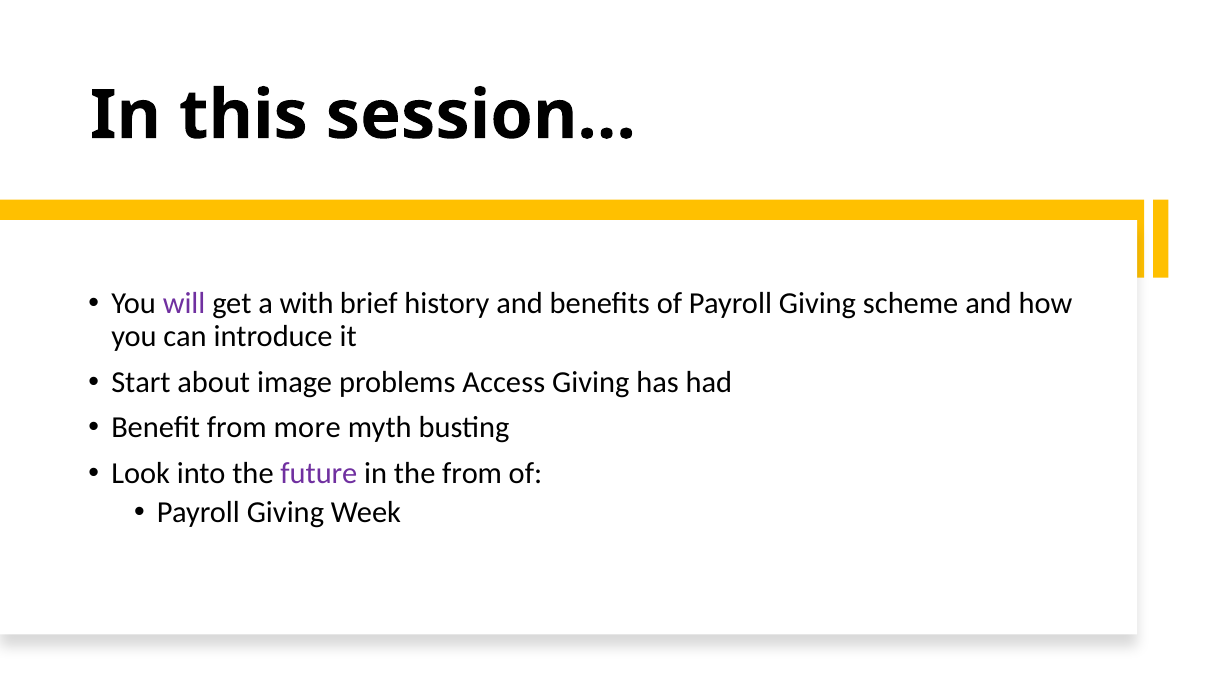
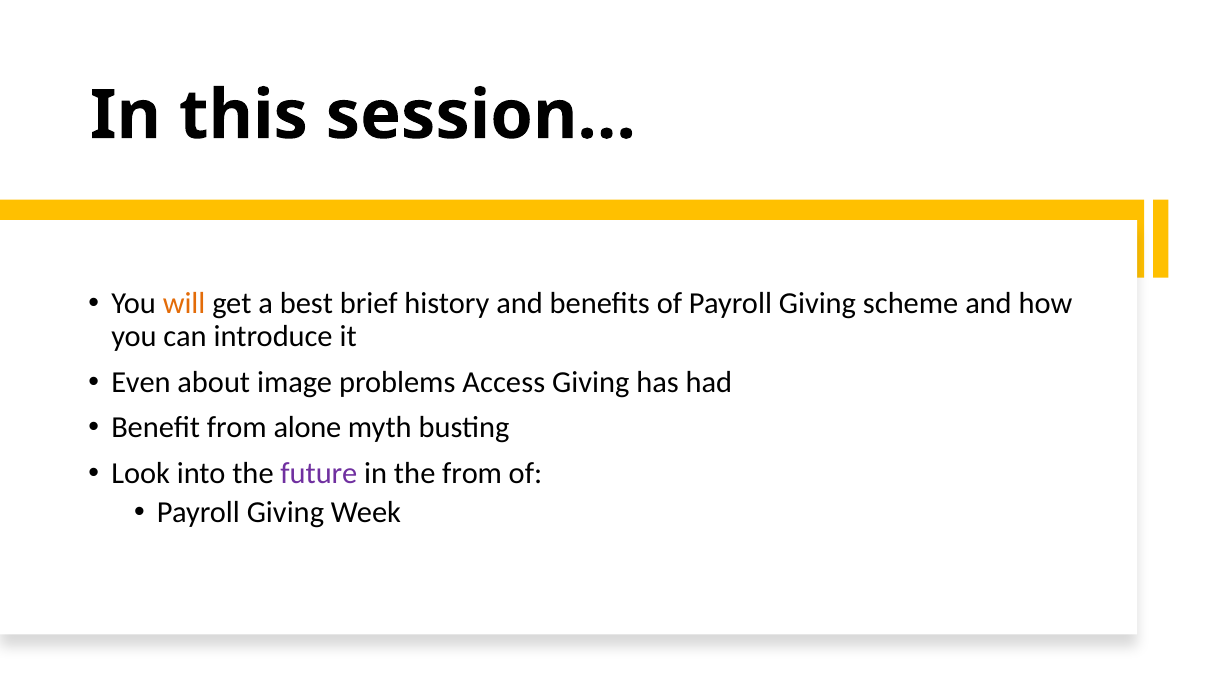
will colour: purple -> orange (184, 304)
with: with -> best (306, 304)
Start: Start -> Even (141, 382)
more: more -> alone (307, 428)
